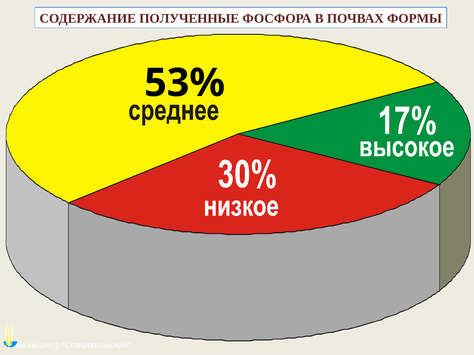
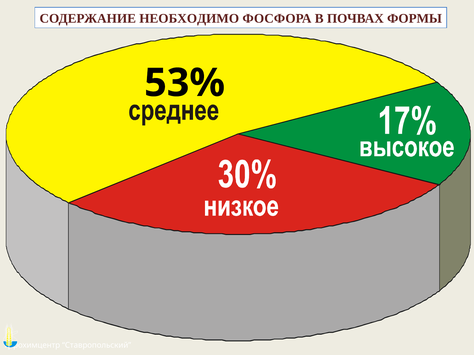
ПОЛУЧЕННЫЕ: ПОЛУЧЕННЫЕ -> НЕОБХОДИМО (189, 19)
